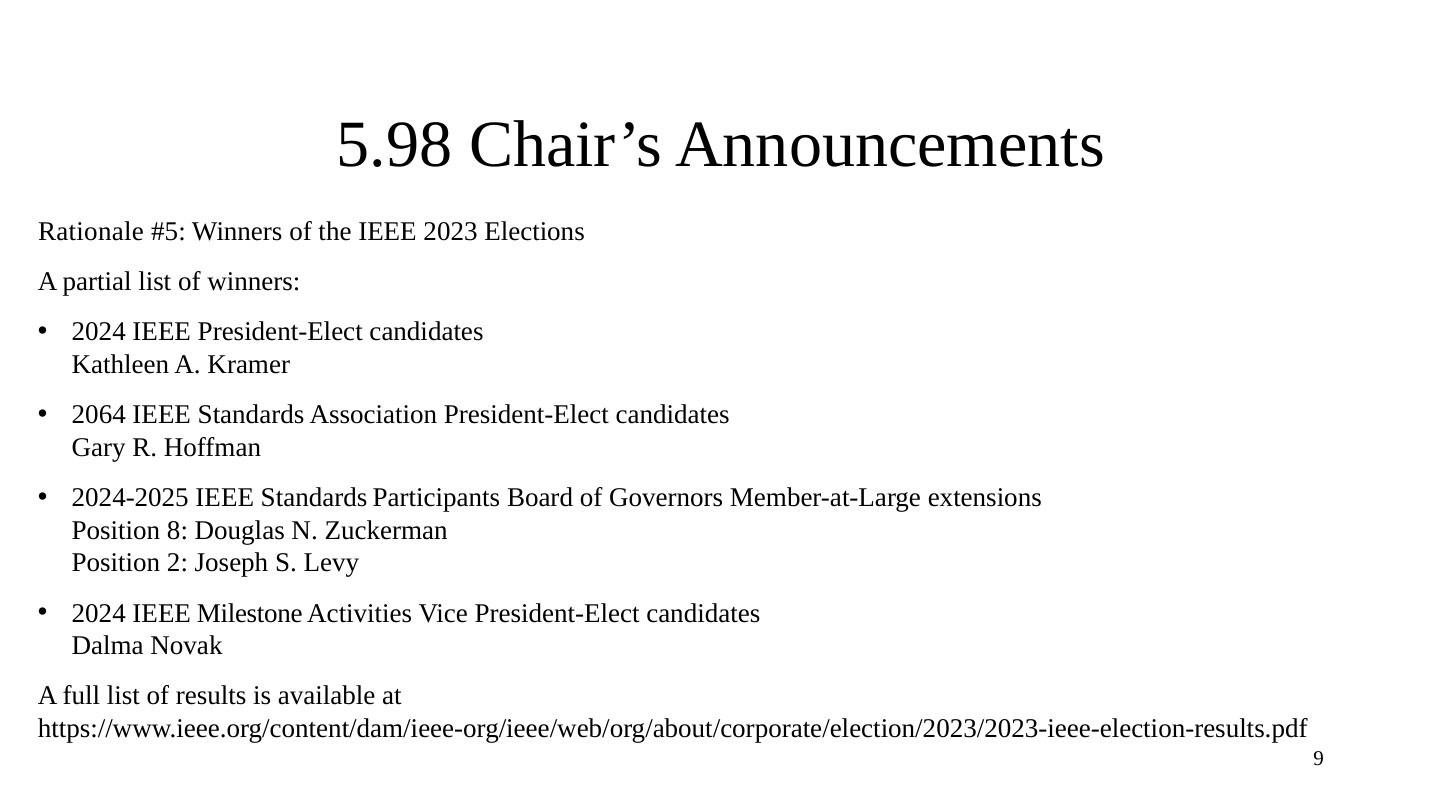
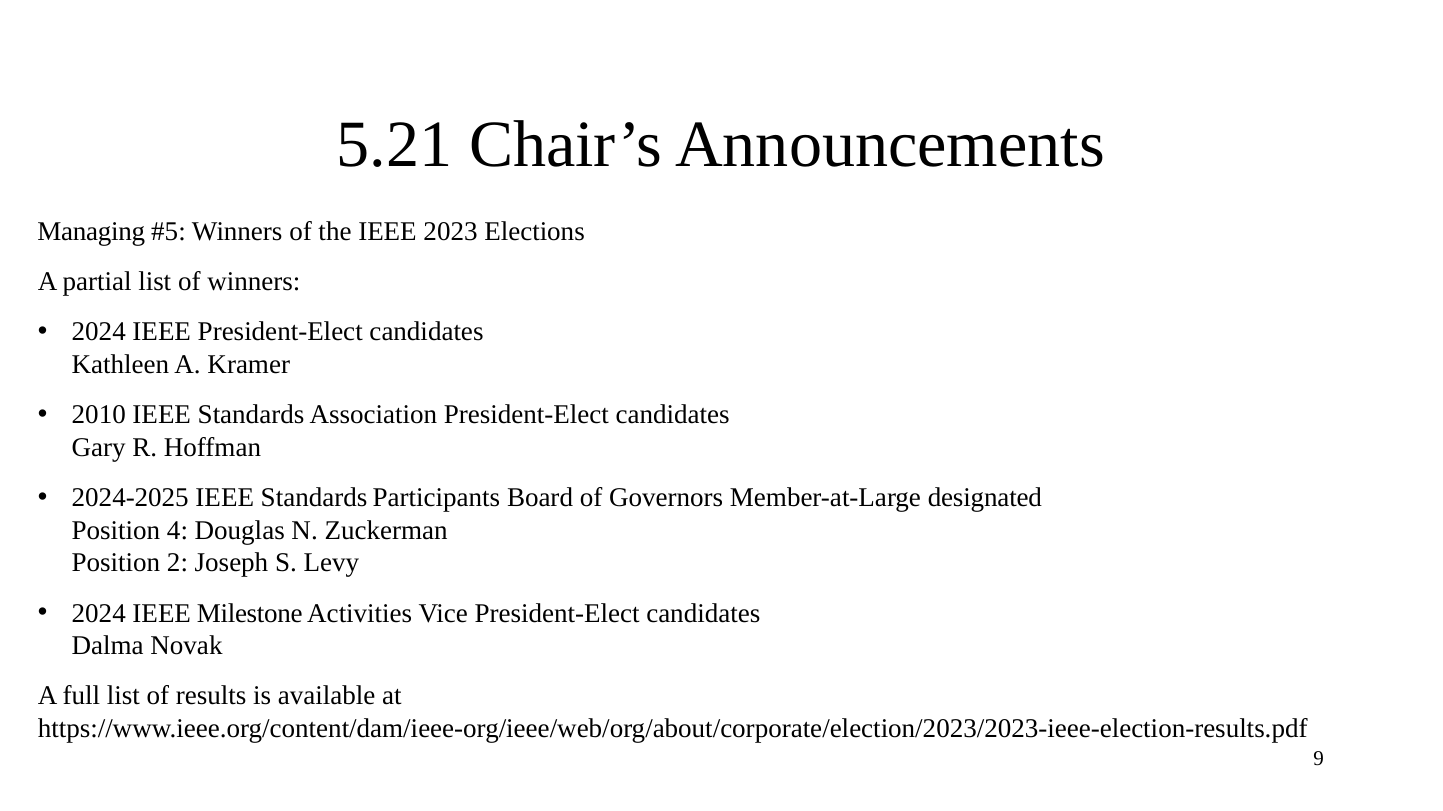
5.98: 5.98 -> 5.21 (395, 144)
Rationale: Rationale -> Managing (91, 231)
2064: 2064 -> 2010 (99, 415)
extensions: extensions -> designated (985, 498)
8: 8 -> 4 (177, 531)
